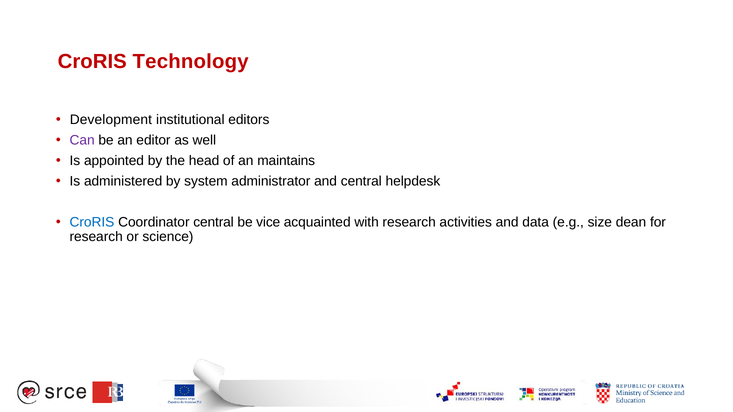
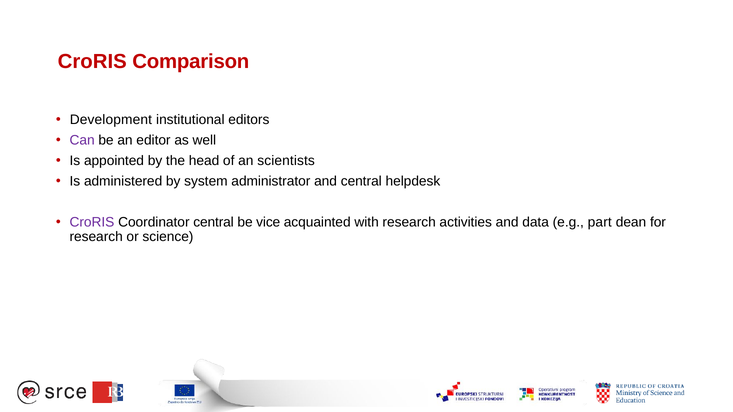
Technology: Technology -> Comparison (191, 62)
maintains: maintains -> scientists (286, 161)
CroRIS colour: blue -> purple (92, 222)
size: size -> part (600, 222)
